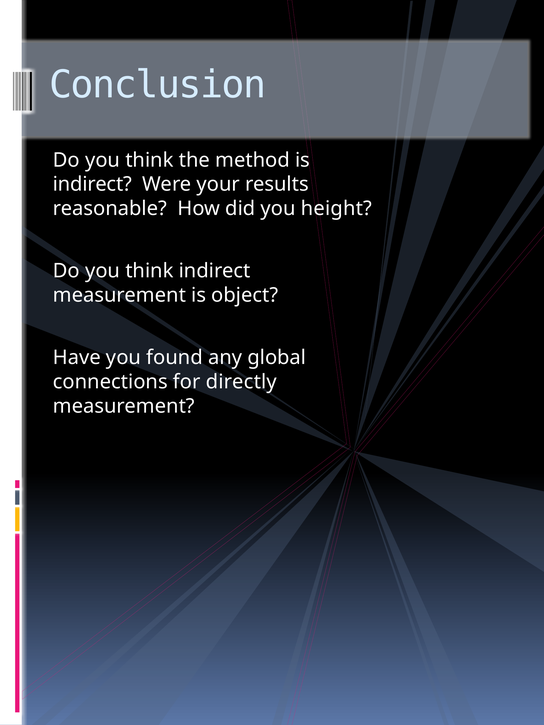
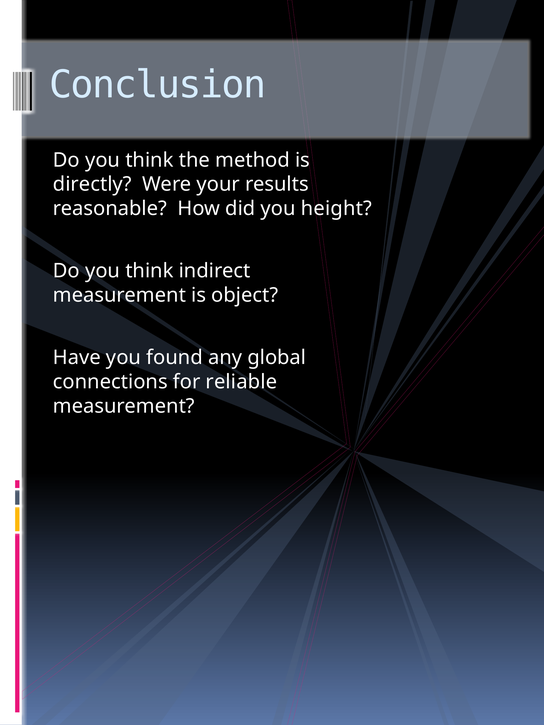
indirect: indirect -> directly (92, 184)
directly: directly -> reliable (241, 382)
